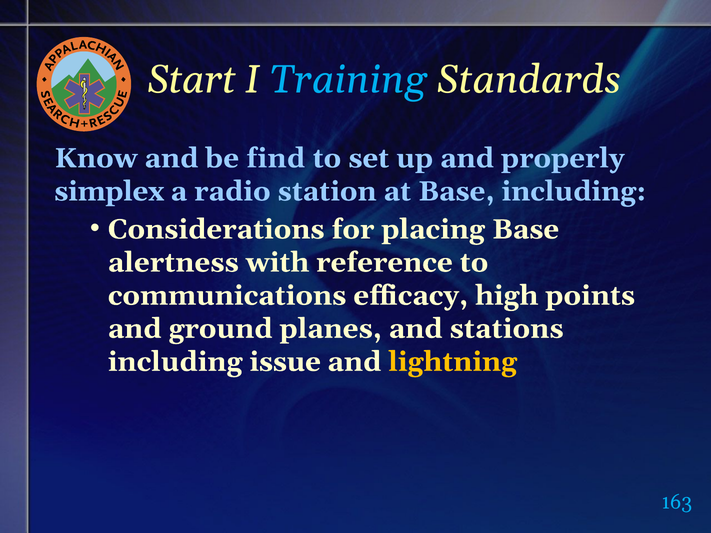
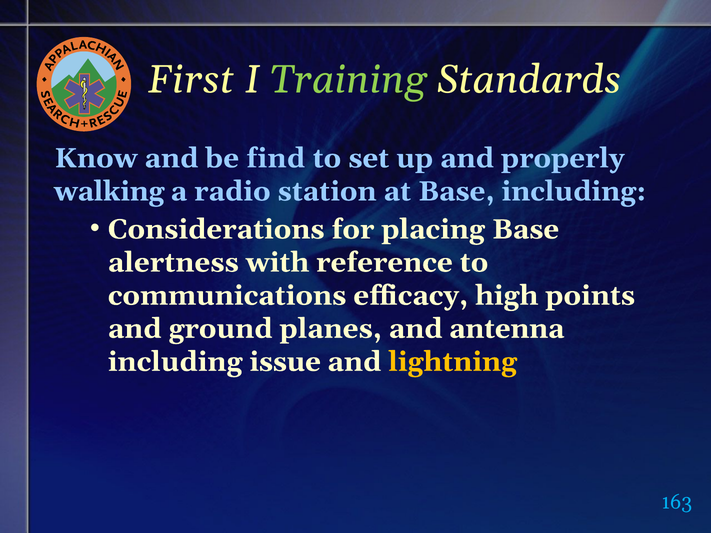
Start: Start -> First (191, 80)
Training colour: light blue -> light green (348, 80)
simplex: simplex -> walking (109, 191)
stations: stations -> antenna (507, 329)
